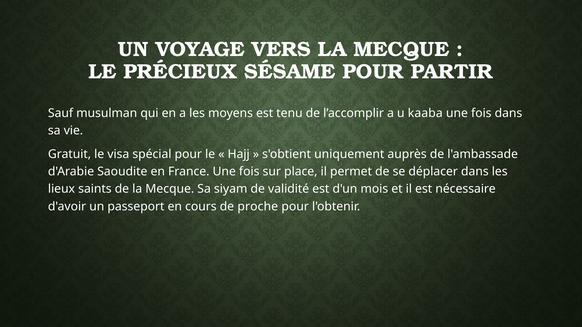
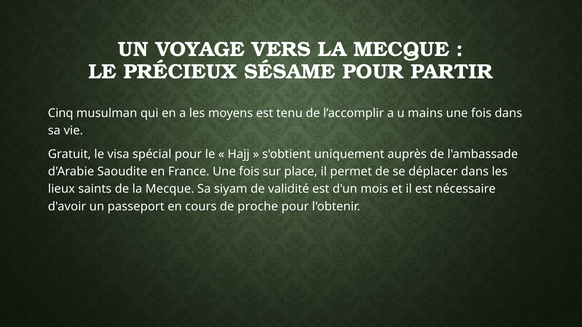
Sauf: Sauf -> Cinq (61, 113)
kaaba: kaaba -> mains (425, 113)
